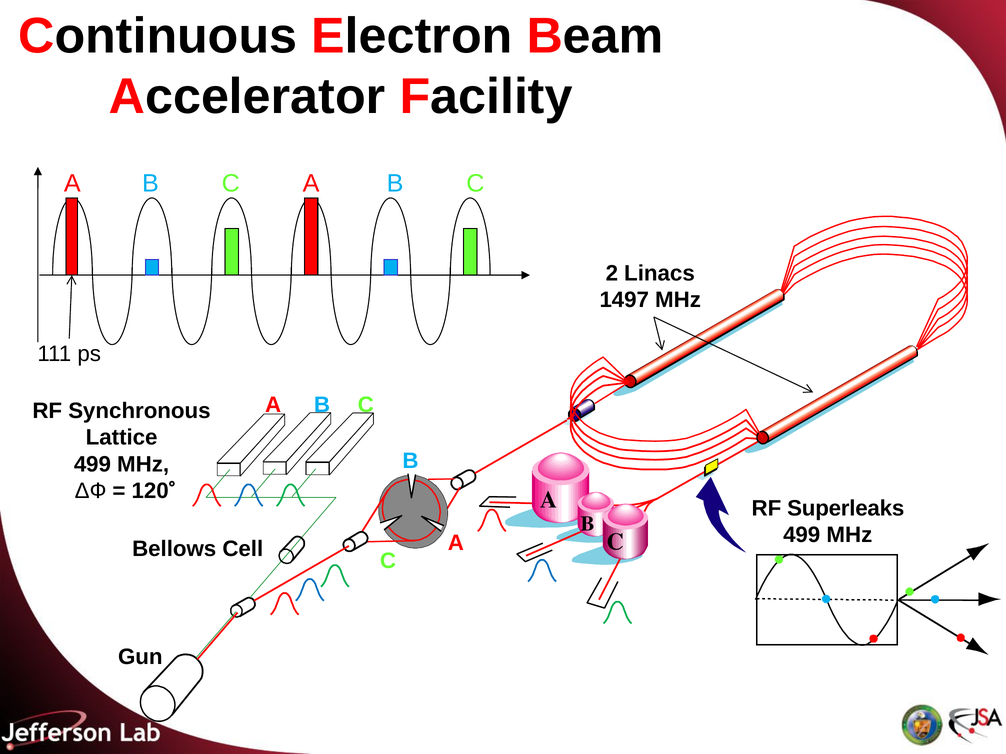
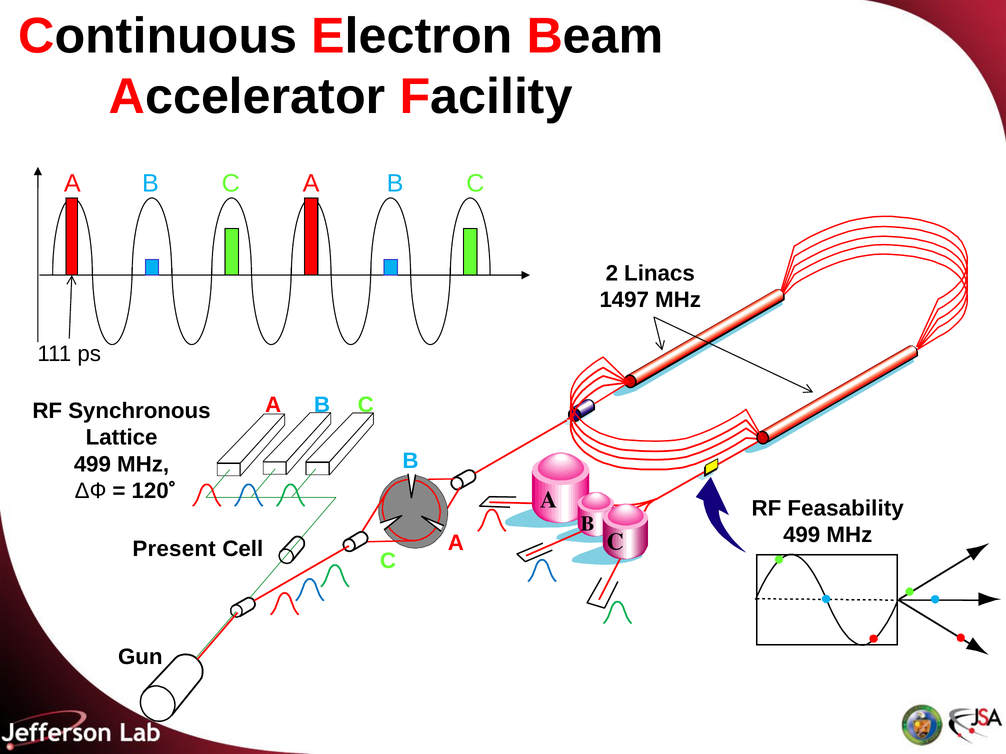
Superleaks: Superleaks -> Feasability (846, 509)
Bellows: Bellows -> Present (174, 549)
